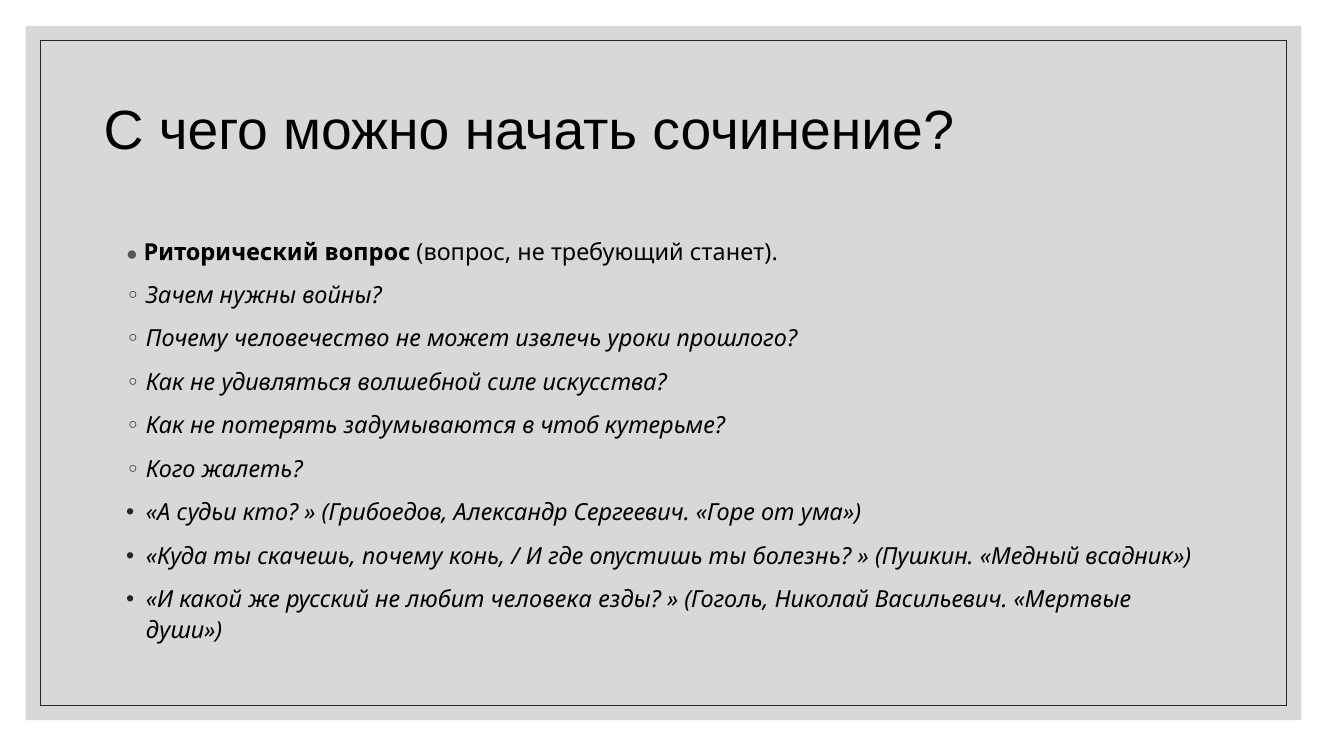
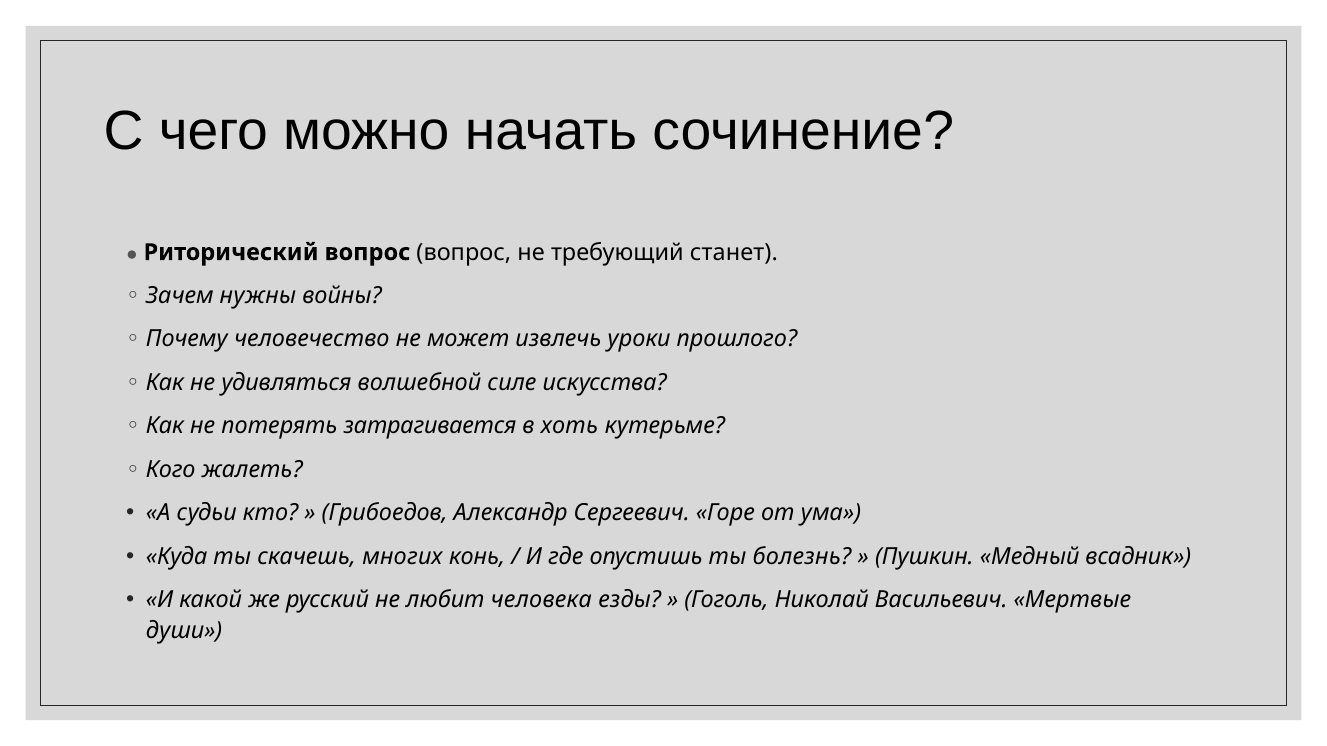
задумываются: задумываются -> затрагивается (430, 426)
чтоб: чтоб -> хоть (570, 426)
скачешь почему: почему -> многих (402, 557)
